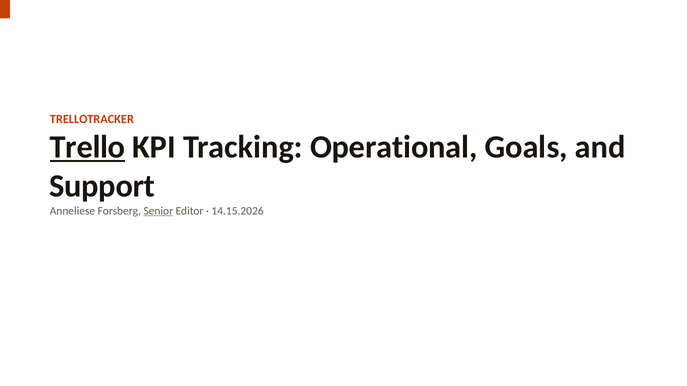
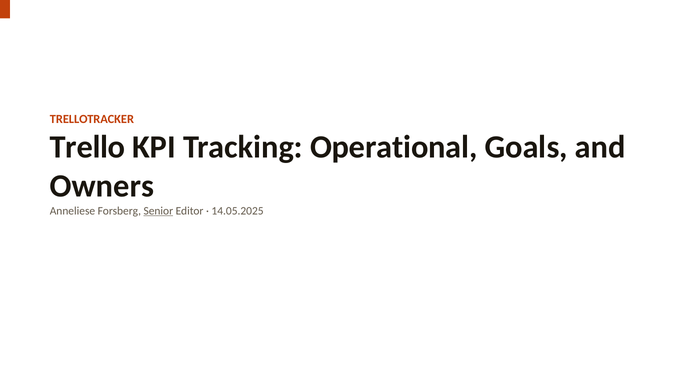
Trello underline: present -> none (88, 147)
Support: Support -> Owners (102, 186)
14.15.2026: 14.15.2026 -> 14.05.2025 (238, 211)
